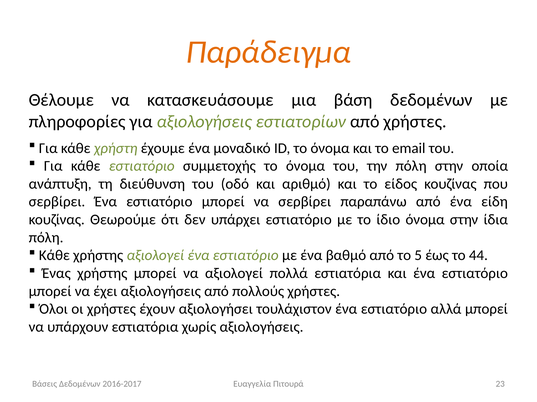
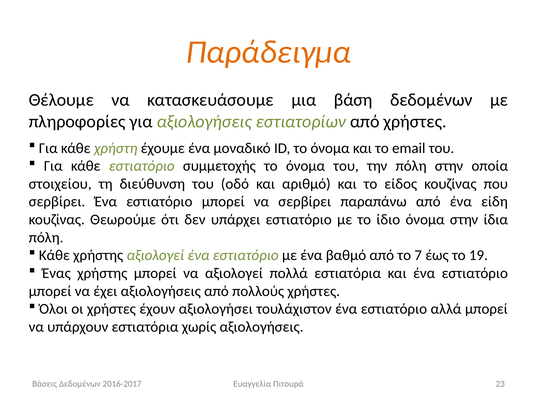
ανάπτυξη: ανάπτυξη -> στοιχείου (60, 184)
5: 5 -> 7 (418, 256)
44: 44 -> 19 (478, 256)
